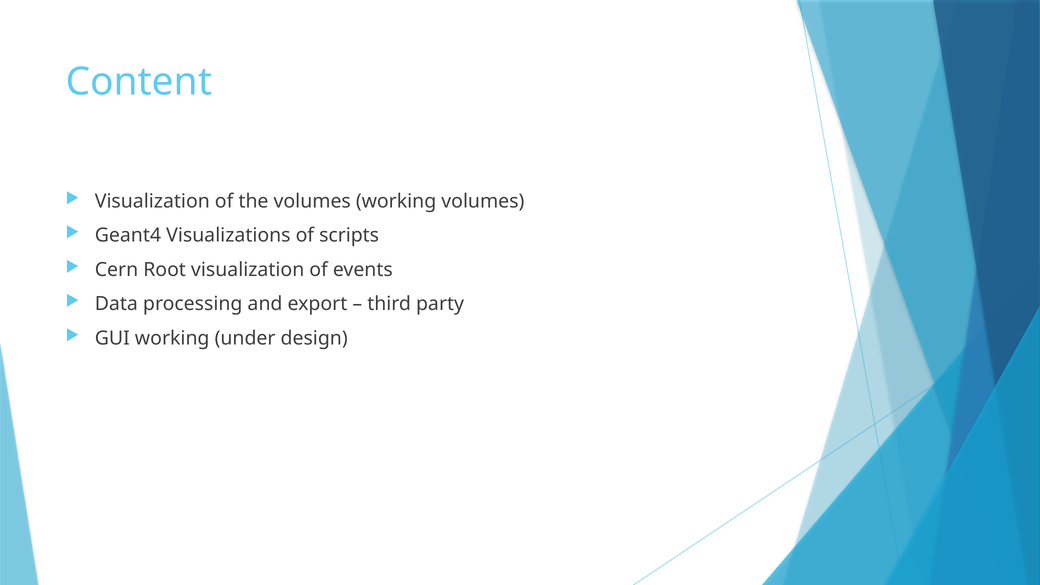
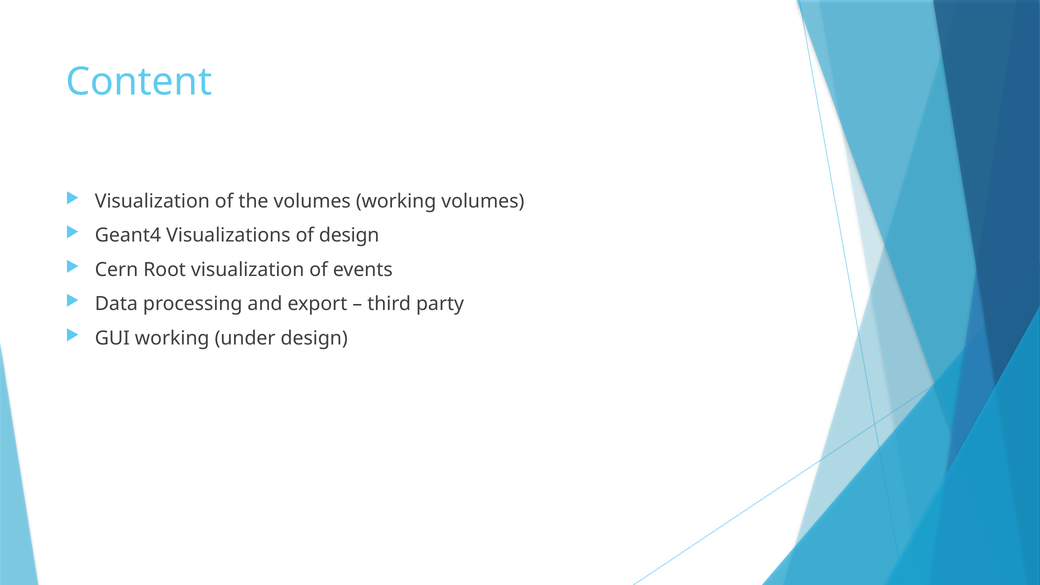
of scripts: scripts -> design (349, 236)
